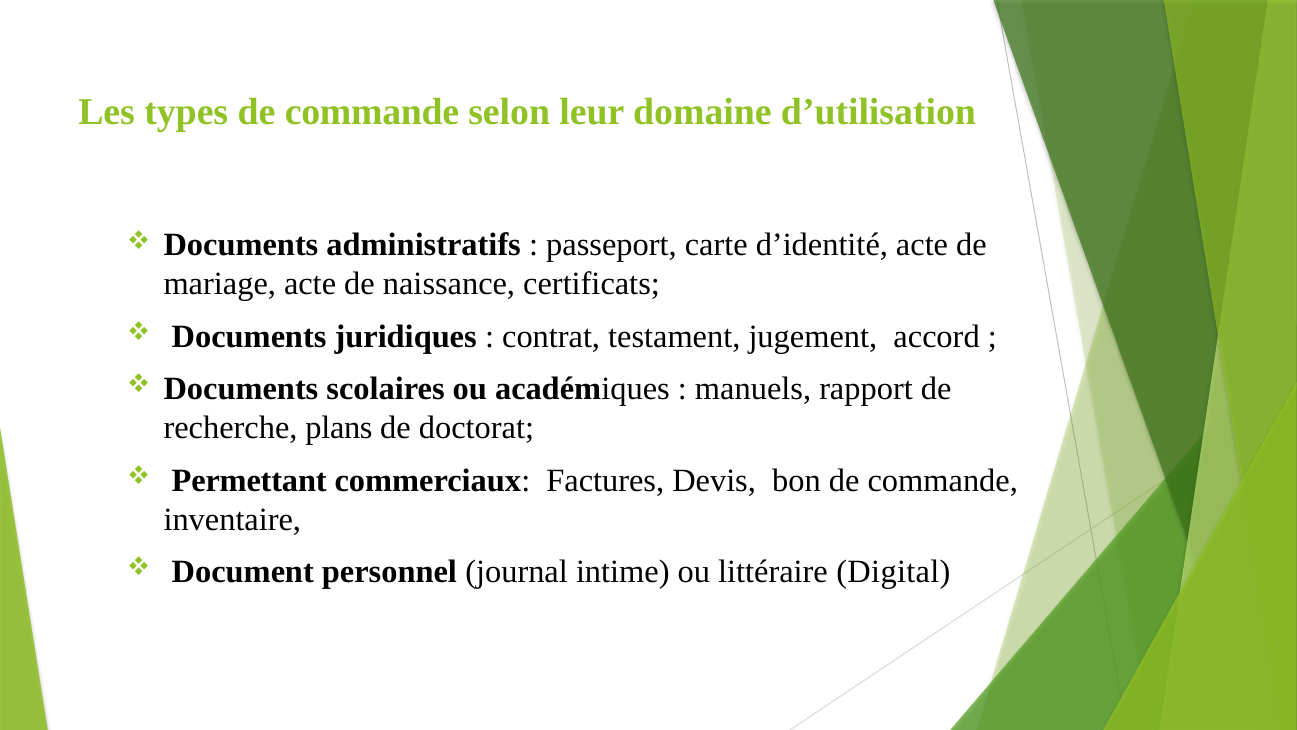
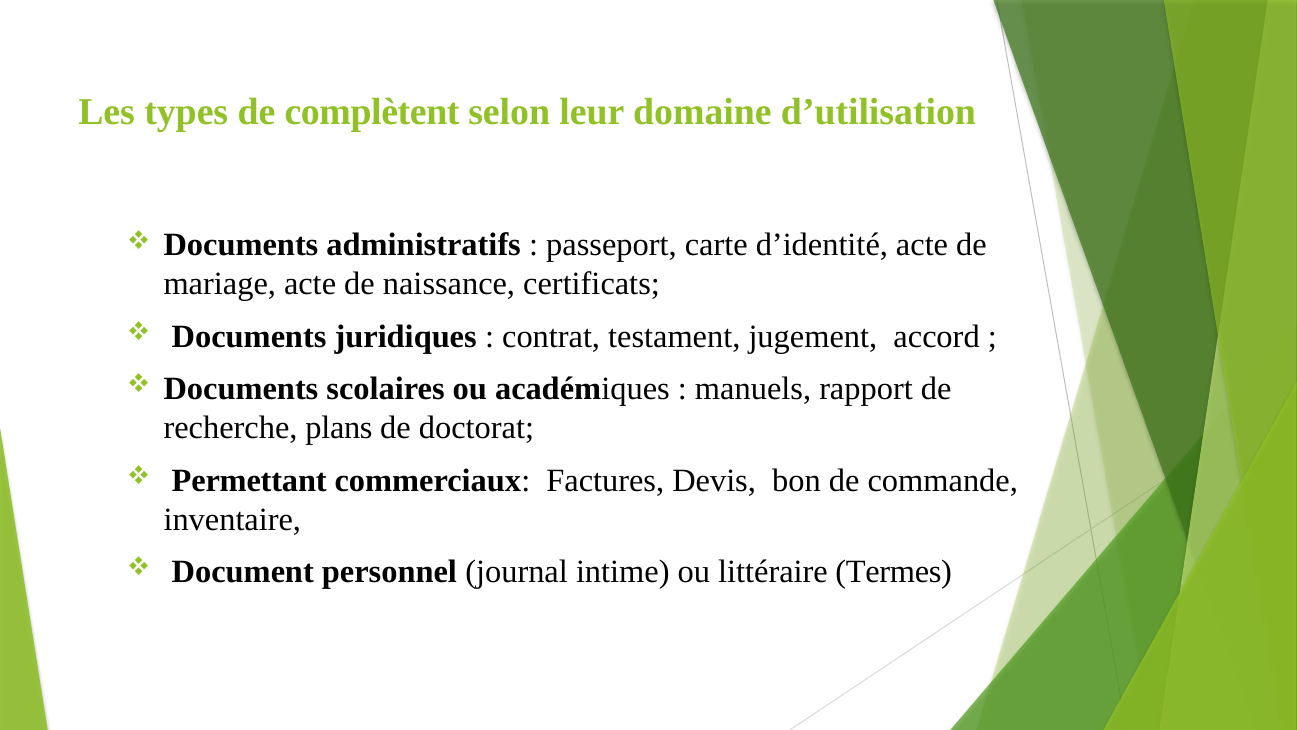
types de commande: commande -> complètent (372, 112)
Digital: Digital -> Termes (894, 571)
